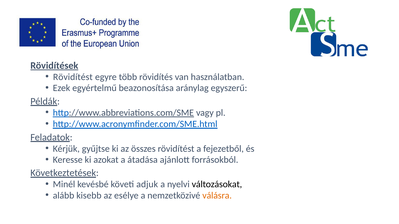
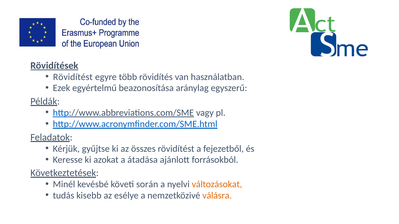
adjuk: adjuk -> során (147, 185)
változásokat colour: black -> orange (217, 185)
alább: alább -> tudás (64, 196)
